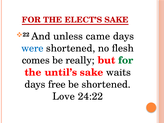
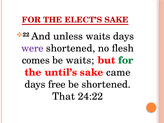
unless came: came -> waits (98, 36)
were colour: blue -> purple (32, 48)
be really: really -> waits (80, 60)
waits: waits -> came (118, 72)
Love: Love -> That (64, 96)
